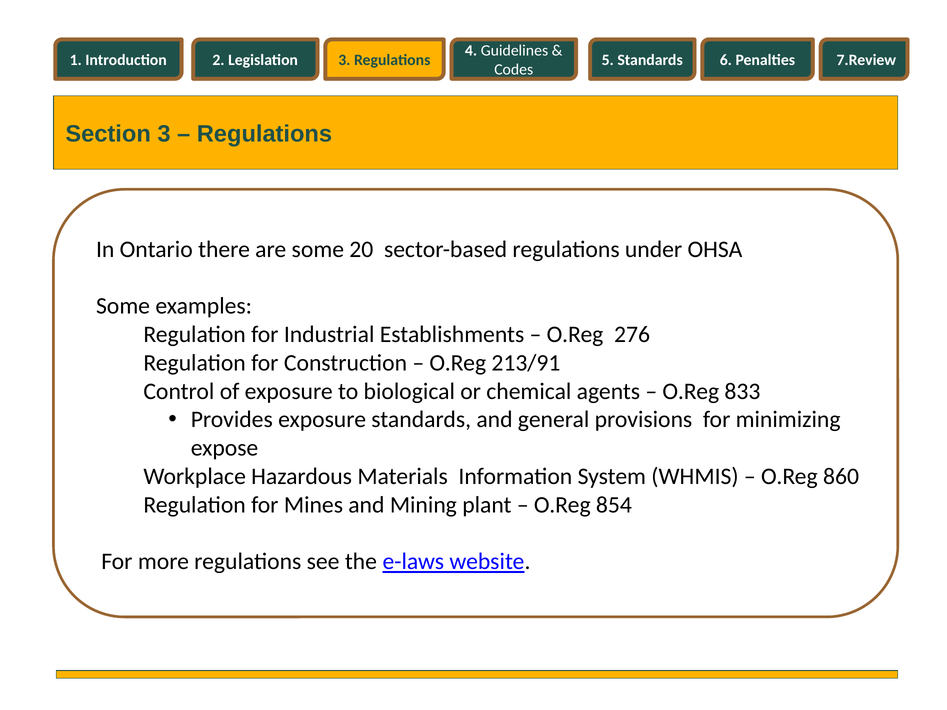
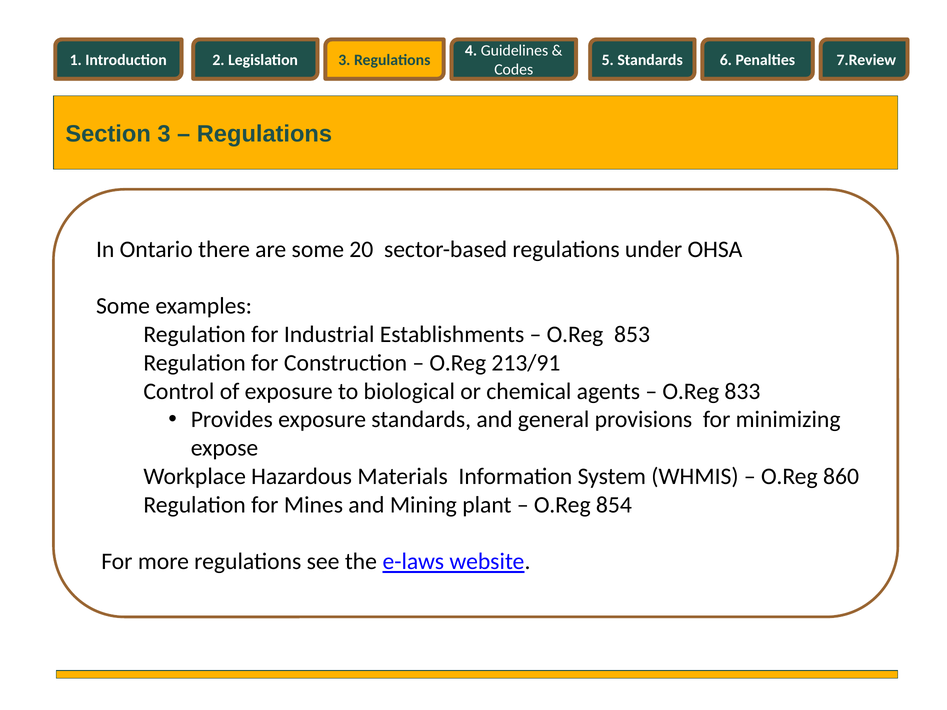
276: 276 -> 853 (632, 335)
